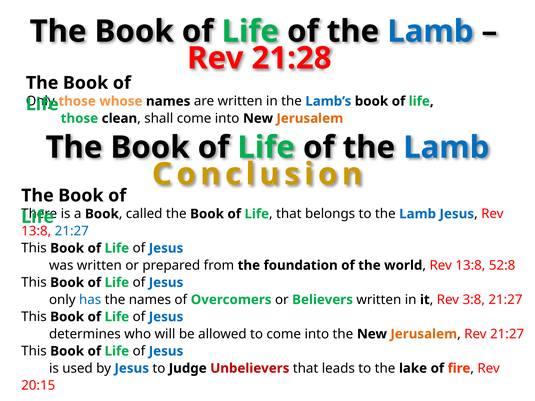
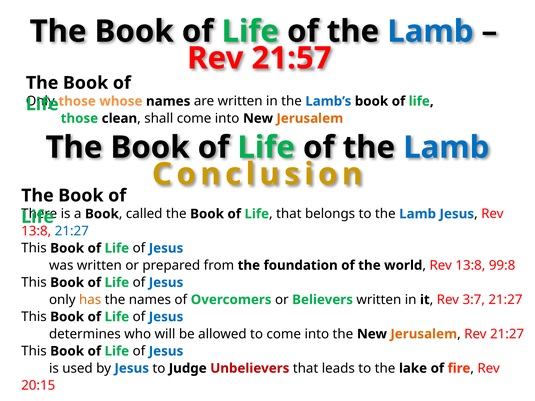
21:28: 21:28 -> 21:57 (292, 58)
52:8: 52:8 -> 99:8 (502, 266)
has colour: blue -> orange (90, 300)
3:8: 3:8 -> 3:7 (474, 300)
